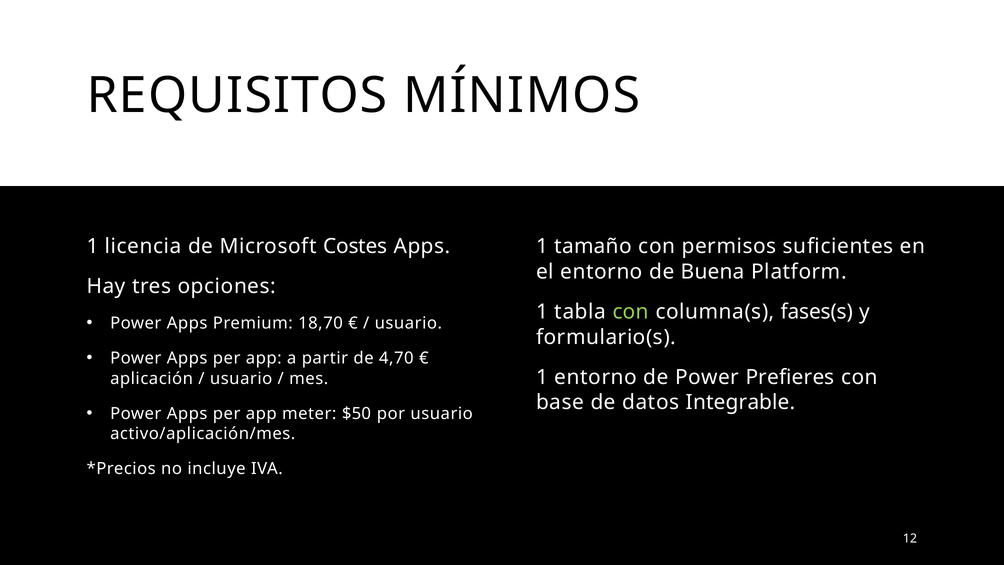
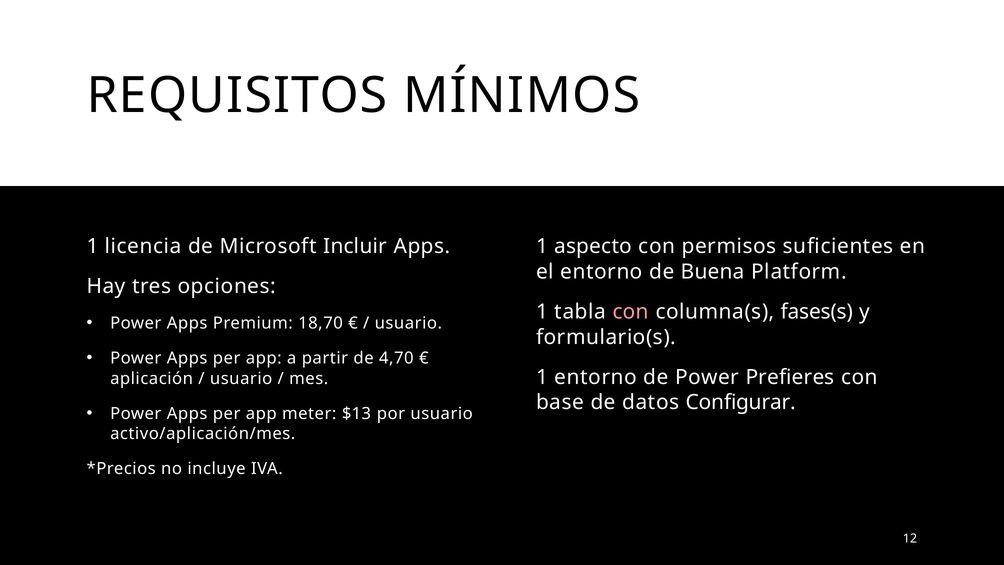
Costes: Costes -> Incluir (355, 246)
tamaño: tamaño -> aspecto (593, 246)
con colour: light green -> pink (631, 312)
Integrable: Integrable -> Configurar (741, 402)
$50: $50 -> $13 (357, 413)
